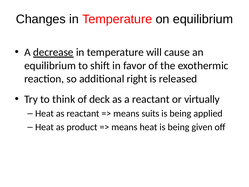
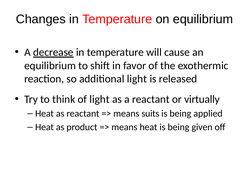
additional right: right -> light (137, 79)
of deck: deck -> light (100, 99)
